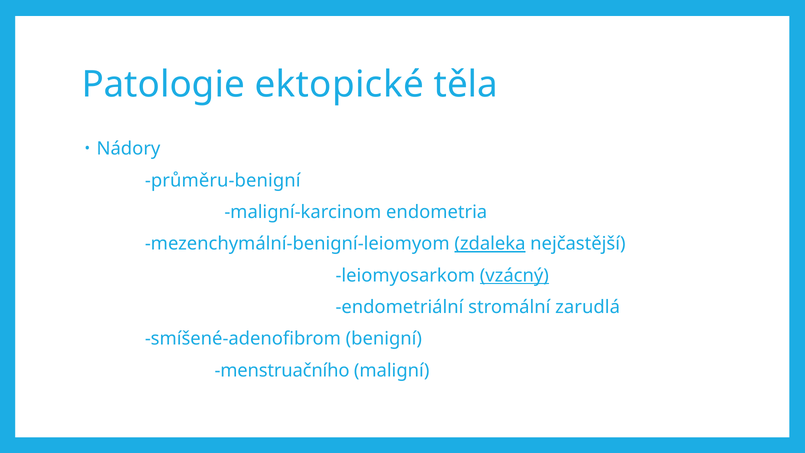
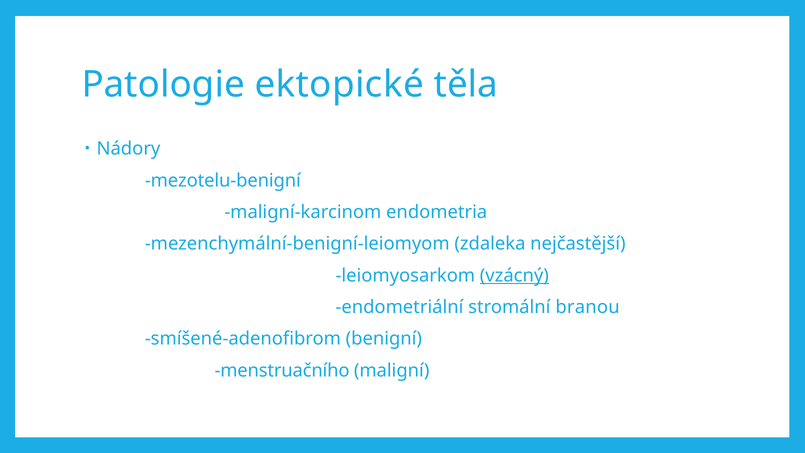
průměru-benigní: průměru-benigní -> mezotelu-benigní (223, 180)
zdaleka underline: present -> none (490, 244)
zarudlá: zarudlá -> branou (588, 307)
